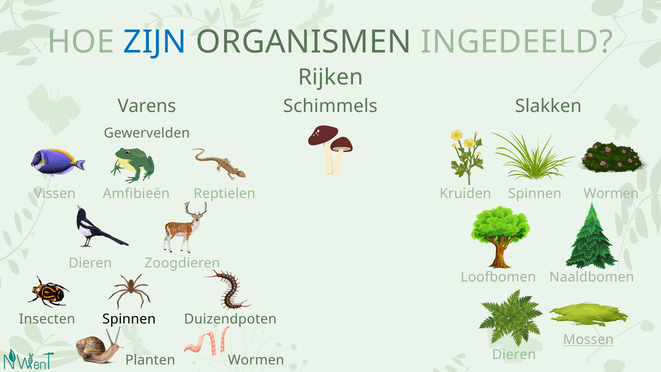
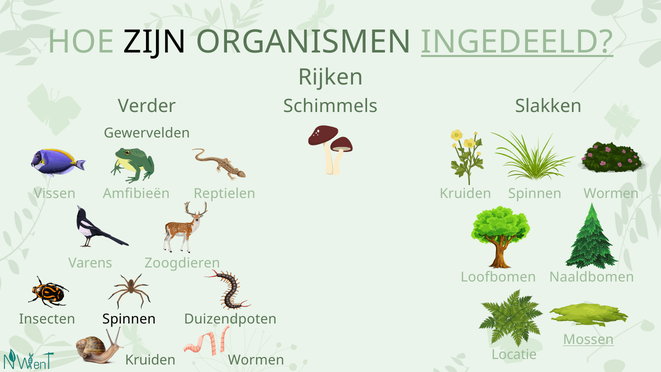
ZIJN colour: blue -> black (155, 42)
INGEDEELD underline: none -> present (517, 42)
Varens: Varens -> Verder (147, 106)
Dieren: Dieren -> Varens (90, 263)
Dieren: Dieren -> Locatie (514, 355)
Planten: Planten -> Kruiden (150, 360)
